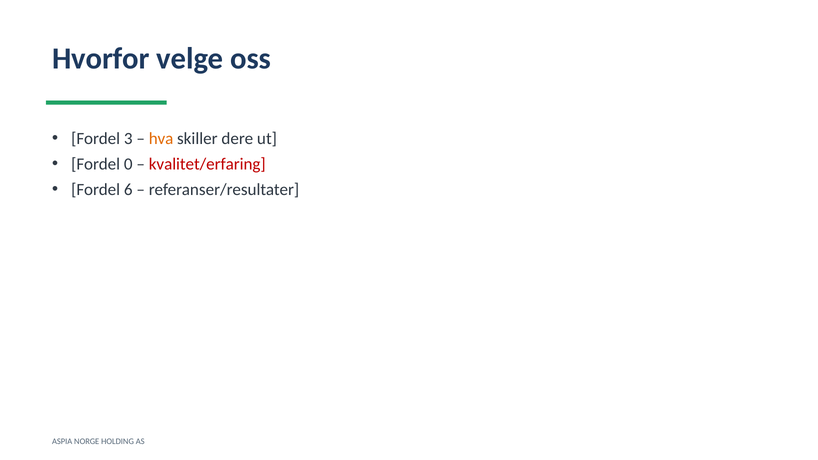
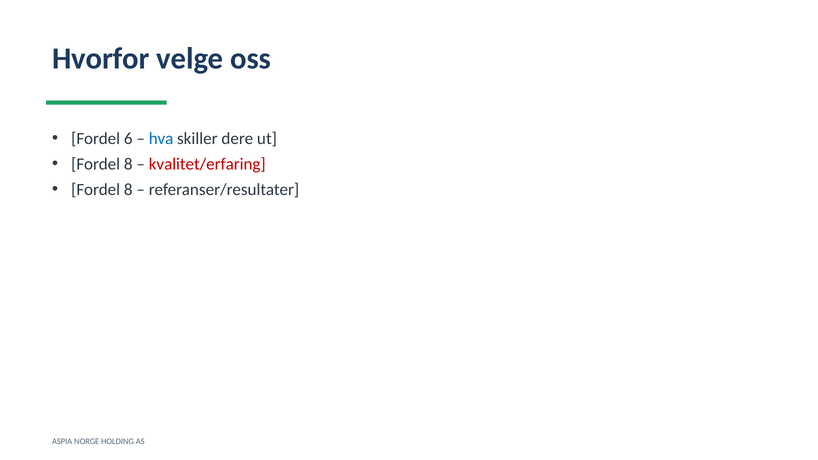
3: 3 -> 6 (128, 139)
hva colour: orange -> blue (161, 139)
0: 0 -> 8 (128, 164)
6: 6 -> 8 (128, 190)
